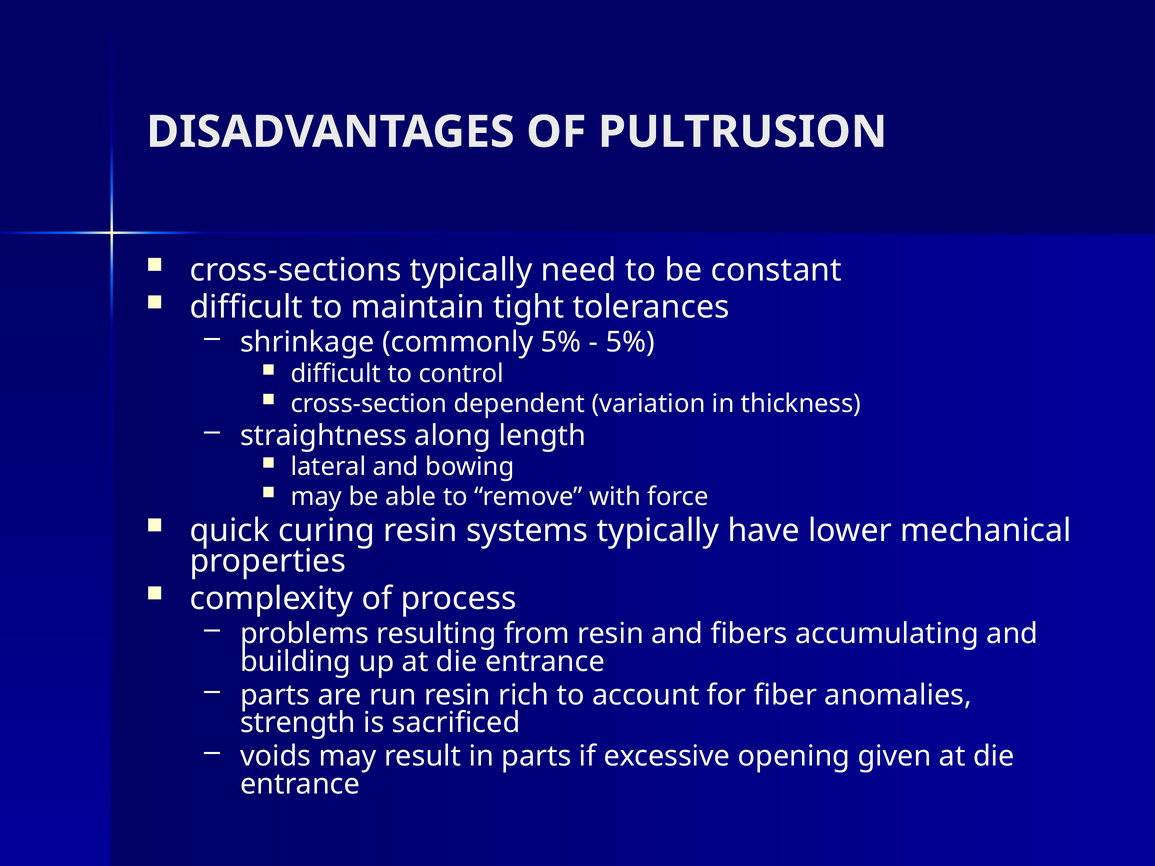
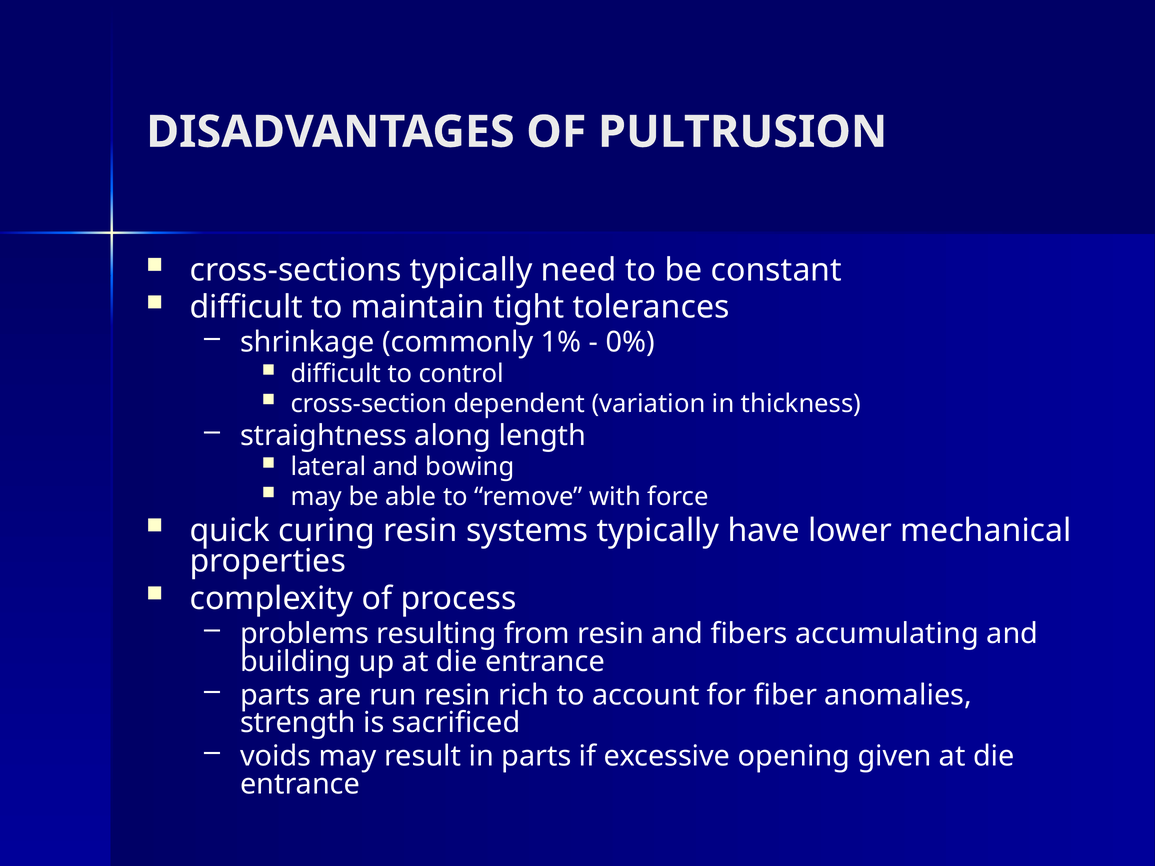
commonly 5%: 5% -> 1% (561, 343)
5%: 5% -> 0% (630, 343)
